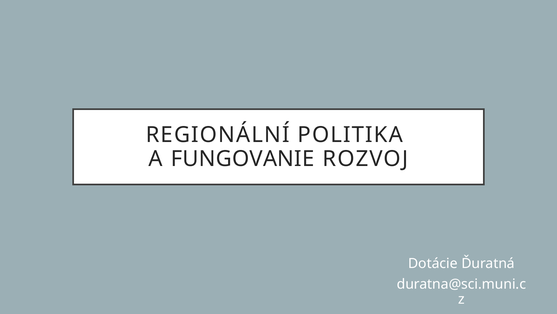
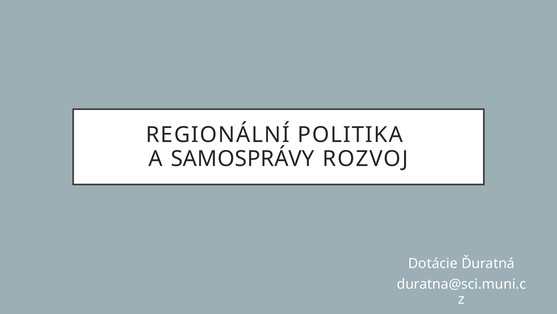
FUNGOVANIE: FUNGOVANIE -> SAMOSPRÁVY (243, 158)
